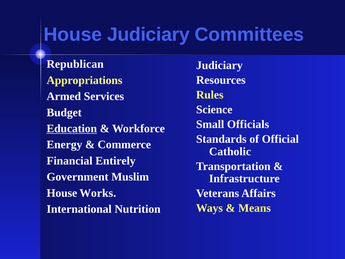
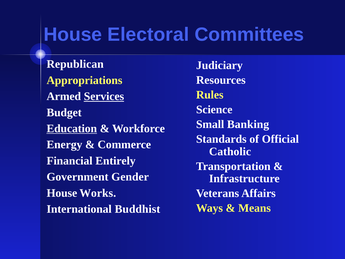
House Judiciary: Judiciary -> Electoral (148, 34)
Services underline: none -> present (104, 96)
Officials: Officials -> Banking (248, 124)
Muslim: Muslim -> Gender (130, 177)
Nutrition: Nutrition -> Buddhist (137, 209)
